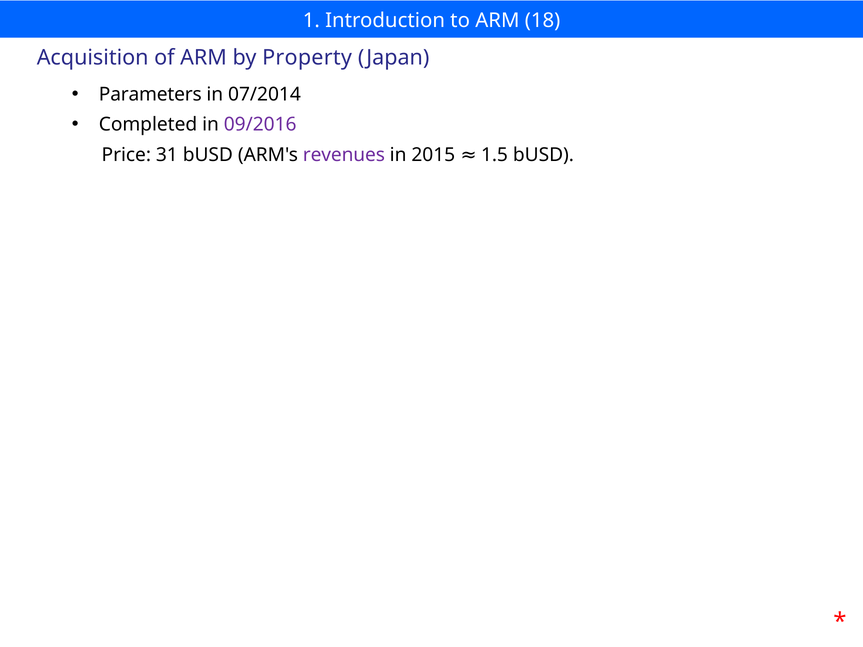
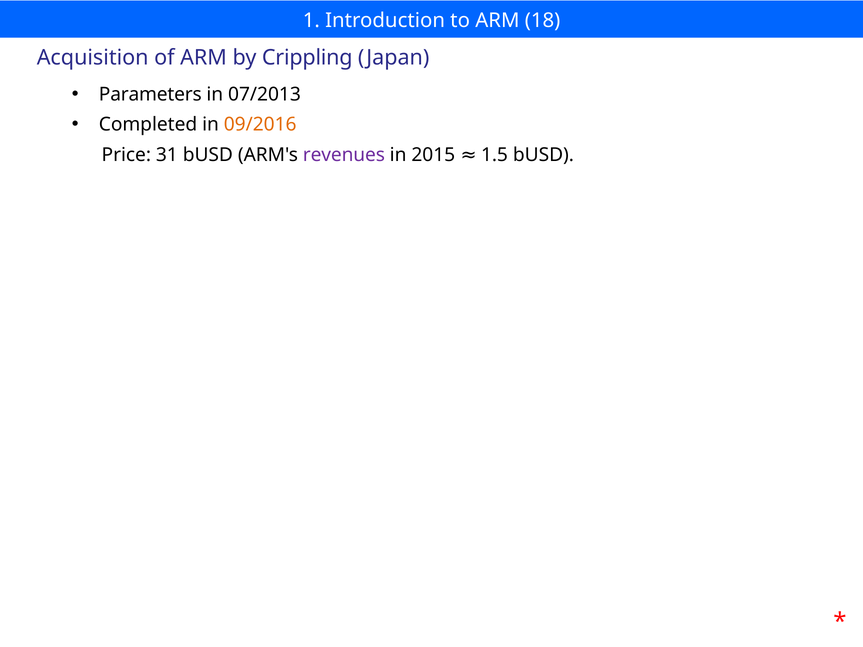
Property: Property -> Crippling (307, 58)
07/2014: 07/2014 -> 07/2013 (264, 94)
09/2016 colour: purple -> orange (260, 125)
